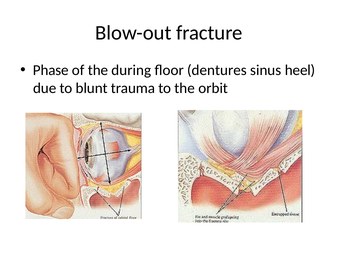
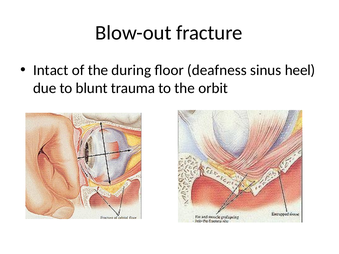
Phase: Phase -> Intact (51, 70)
dentures: dentures -> deafness (217, 70)
